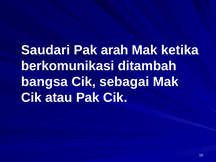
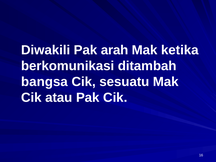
Saudari: Saudari -> Diwakili (46, 50)
sebagai: sebagai -> sesuatu (124, 82)
